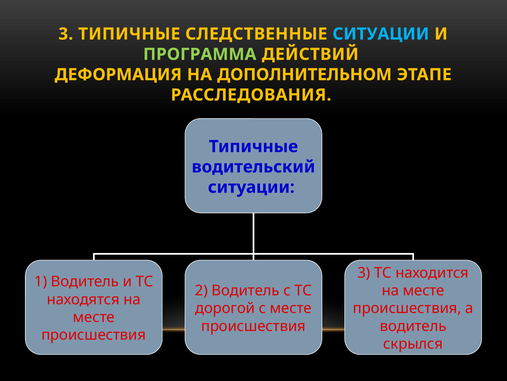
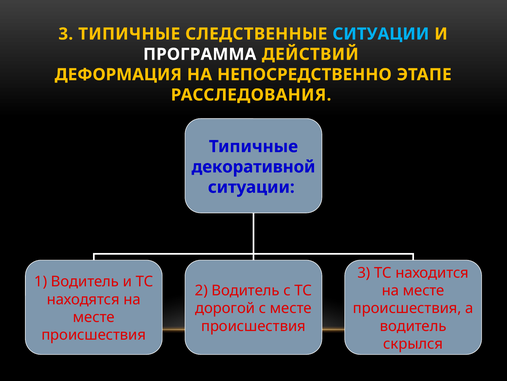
ПРОГРАММА colour: light green -> white (200, 54)
ДОПОЛНИТЕЛЬНОМ: ДОПОЛНИТЕЛЬНОМ -> НЕПОСРЕДСТВЕННО (304, 74)
водительский: водительский -> декоративной (254, 167)
